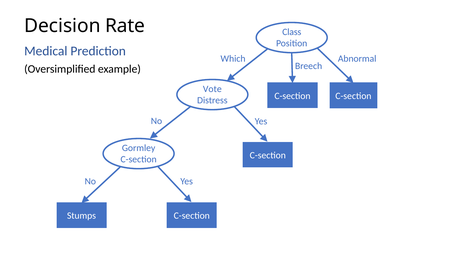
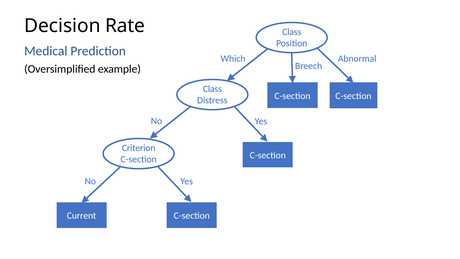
Vote: Vote -> Class (212, 89)
Gormley: Gormley -> Criterion (139, 148)
Stumps: Stumps -> Current (82, 216)
